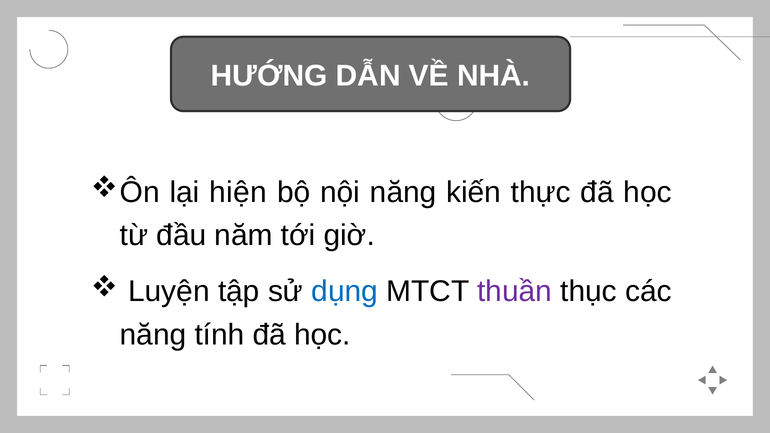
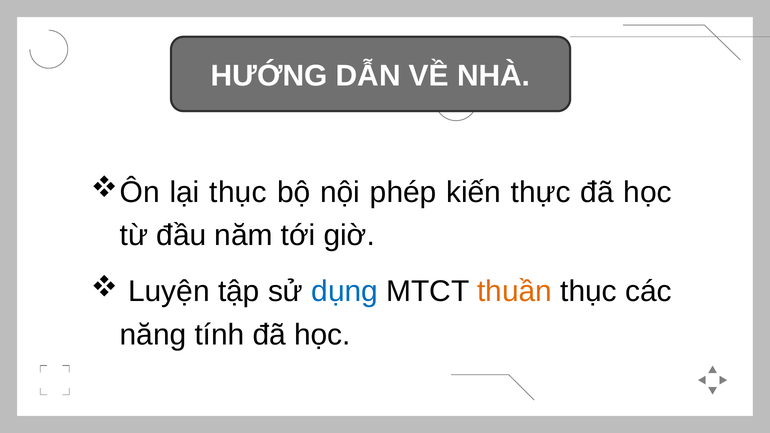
lại hiện: hiện -> thục (238, 193)
nội năng: năng -> phép (403, 193)
thuần colour: purple -> orange (515, 292)
